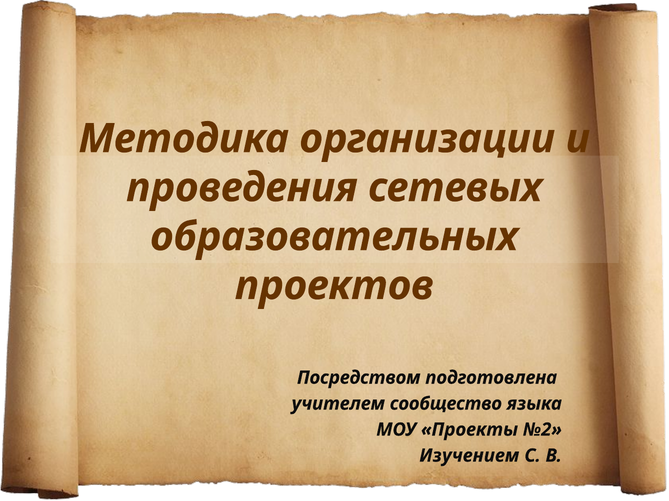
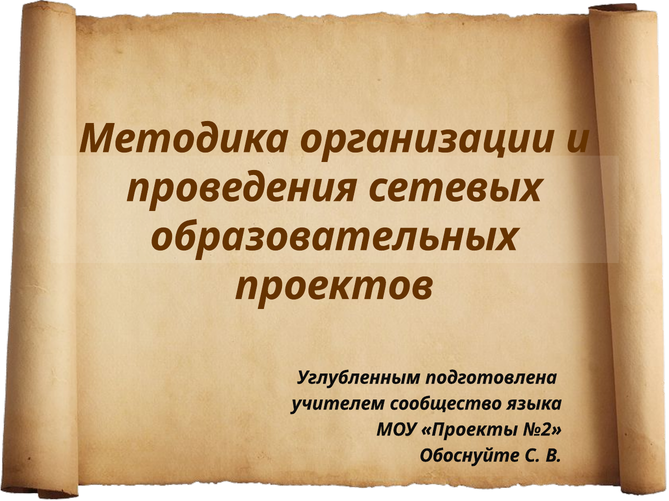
Посредством: Посредством -> Углубленным (359, 378)
Изучением: Изучением -> Обоснуйте (469, 456)
